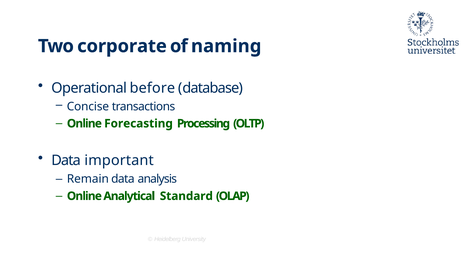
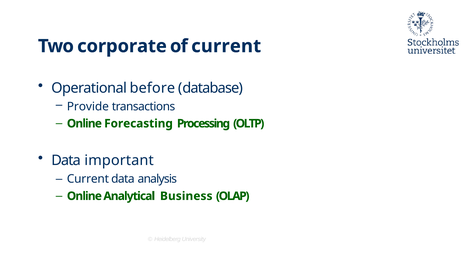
of naming: naming -> current (226, 46)
Concise: Concise -> Provide (88, 107)
Remain: Remain -> Current (88, 179)
Standard: Standard -> Business (186, 196)
